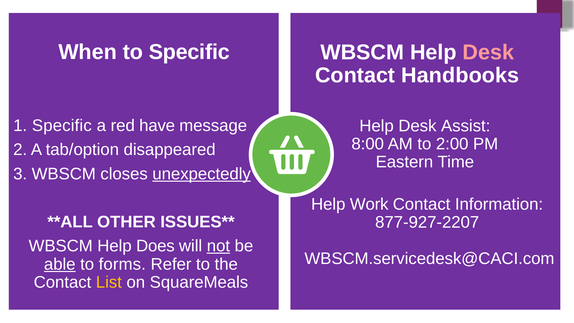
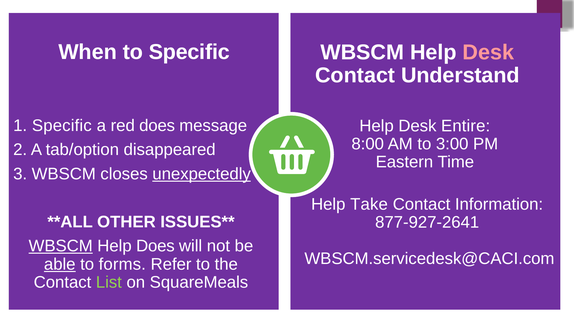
Handbooks: Handbooks -> Understand (460, 75)
red have: have -> does (157, 126)
Assist: Assist -> Entire (466, 126)
2:00: 2:00 -> 3:00 (452, 144)
Work: Work -> Take (369, 204)
877-927-2207: 877-927-2207 -> 877-927-2641 (427, 222)
WBSCM underline: none -> present (61, 246)
not underline: present -> none (218, 246)
List colour: yellow -> light green (109, 282)
